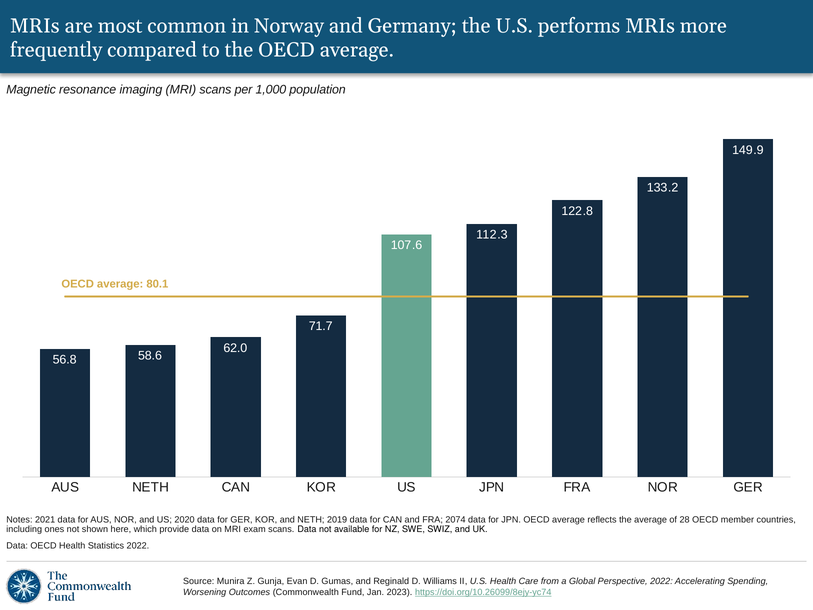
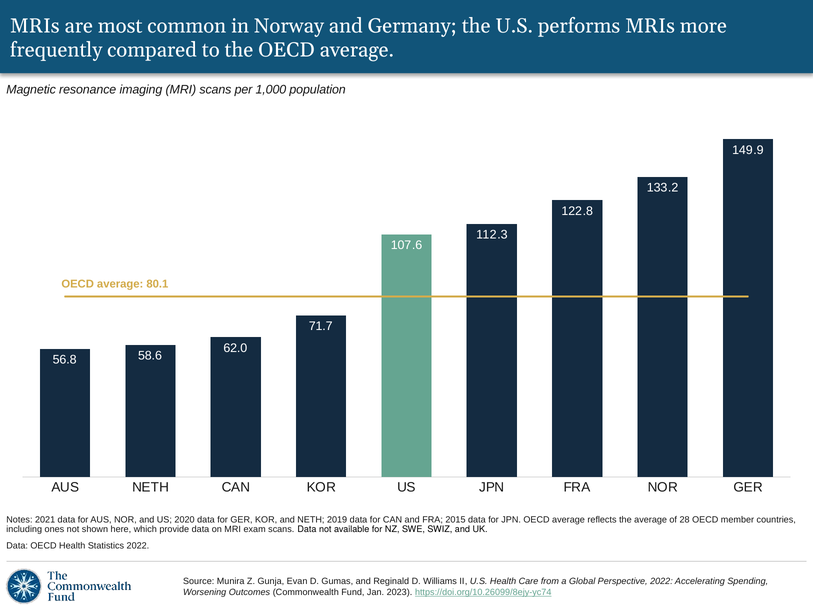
2074: 2074 -> 2015 (455, 519)
